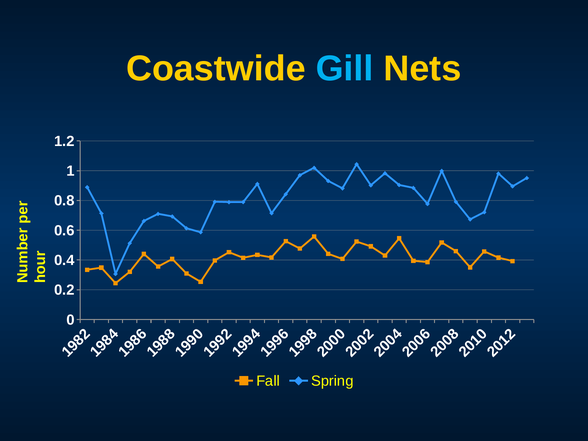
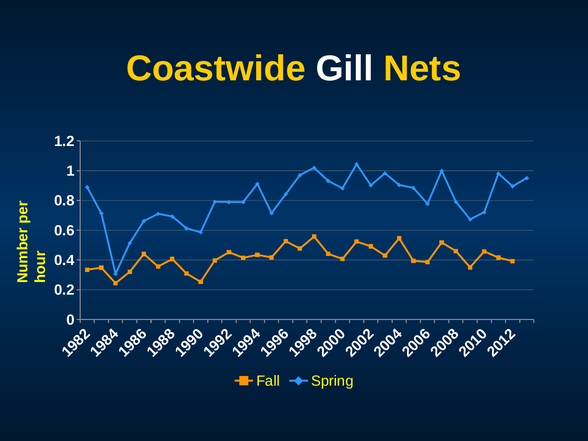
Gill colour: light blue -> white (345, 69)
